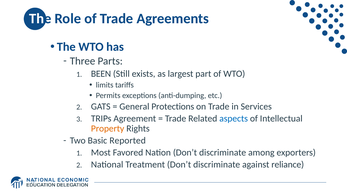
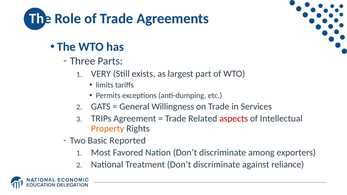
BEEN: BEEN -> VERY (101, 74)
Protections: Protections -> Willingness (173, 107)
aspects colour: blue -> red (234, 119)
